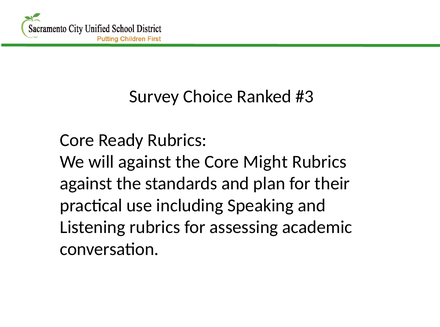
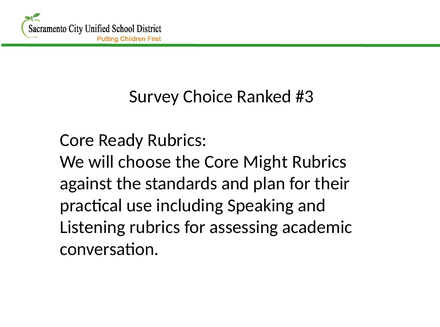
will against: against -> choose (145, 162)
